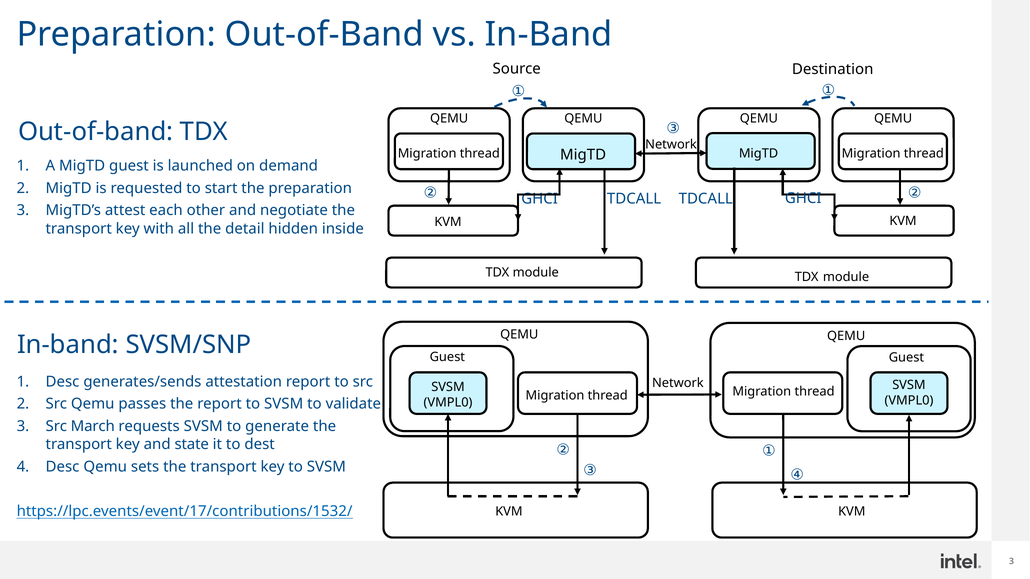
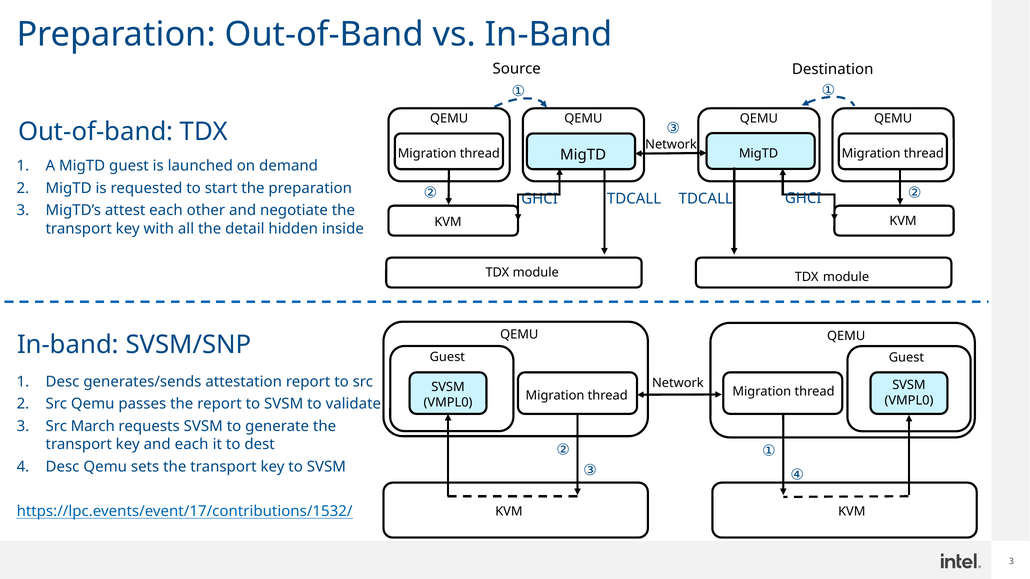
and state: state -> each (192, 445)
